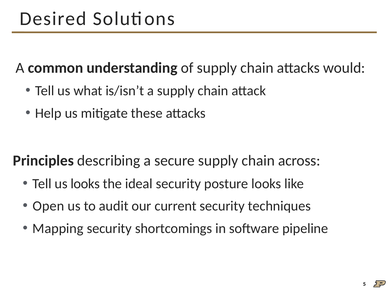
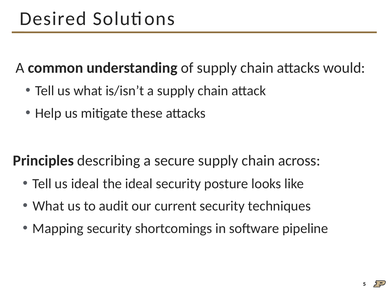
us looks: looks -> ideal (85, 183)
Open: Open -> What (48, 206)
